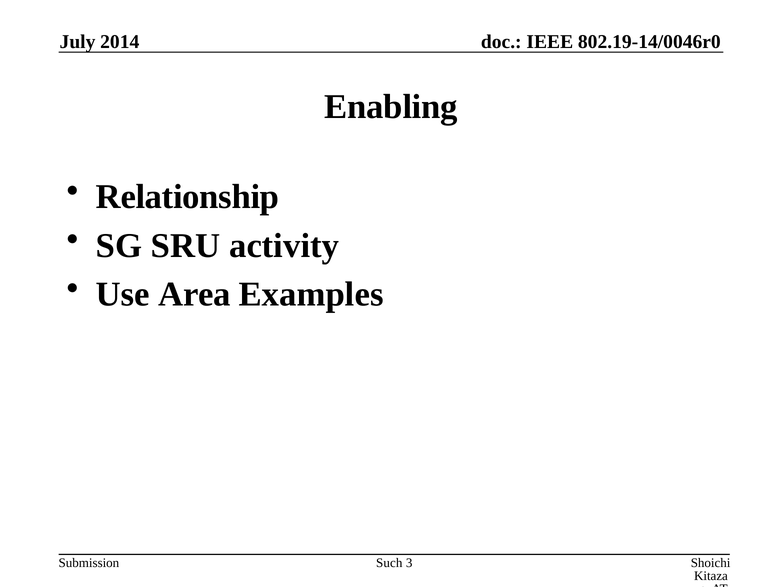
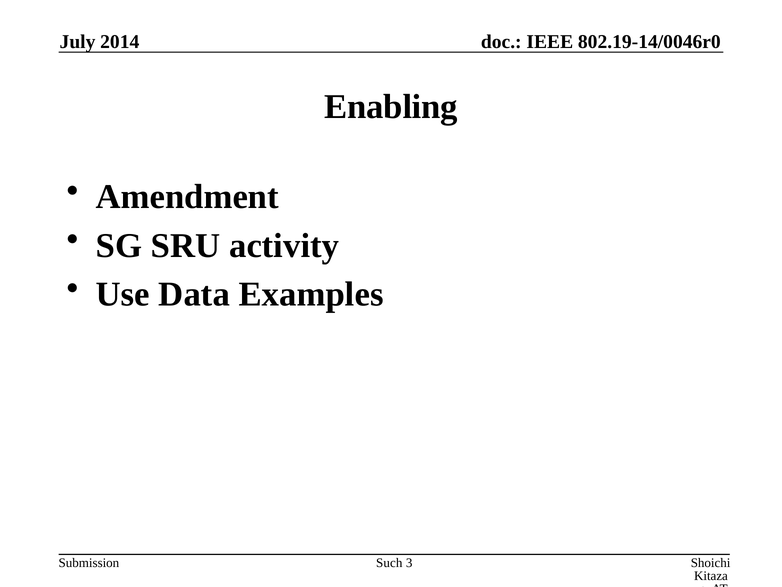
Relationship: Relationship -> Amendment (187, 197)
Area: Area -> Data (194, 294)
